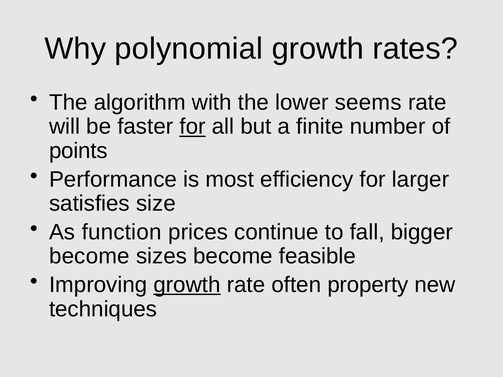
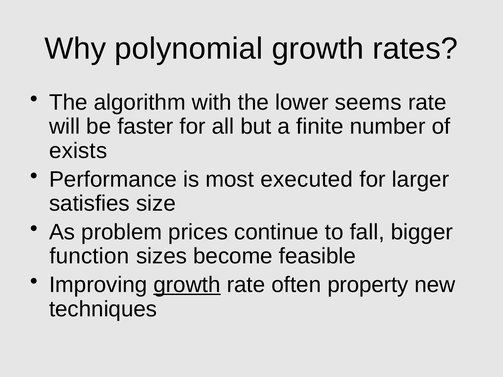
for underline: present -> none (193, 127)
points: points -> exists (78, 151)
efficiency: efficiency -> executed (307, 179)
function: function -> problem (122, 232)
become: become -> function (89, 256)
